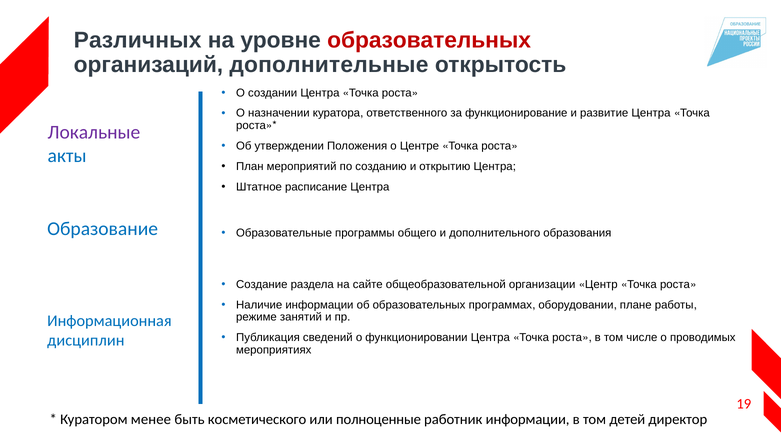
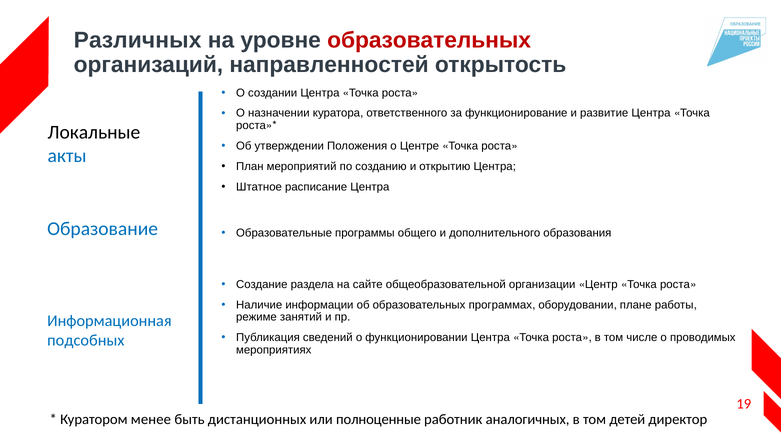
дополнительные: дополнительные -> направленностей (329, 65)
Локальные colour: purple -> black (94, 132)
дисциплин: дисциплин -> подсобных (86, 341)
косметического: косметического -> дистанционных (257, 420)
работник информации: информации -> аналогичных (528, 420)
